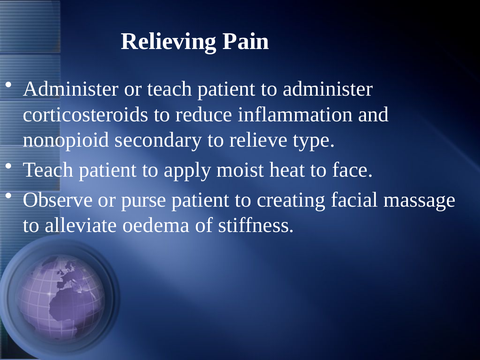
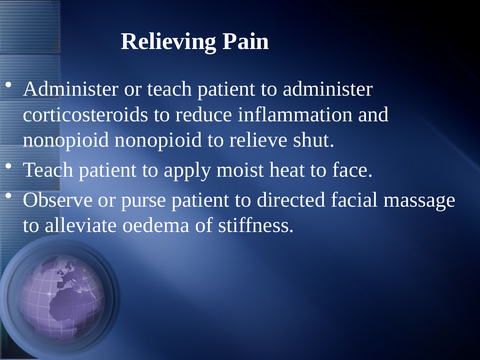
nonopioid secondary: secondary -> nonopioid (158, 140)
type: type -> shut (314, 140)
creating: creating -> directed (291, 200)
